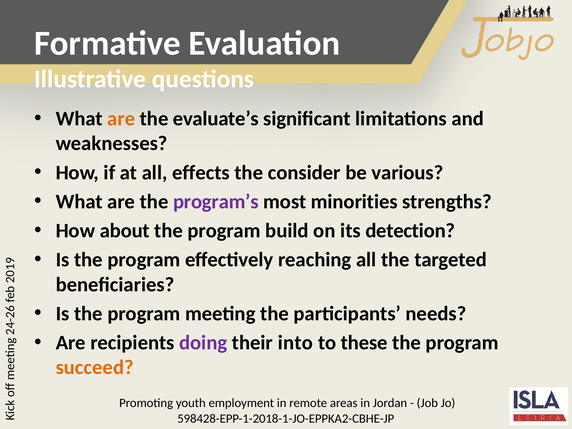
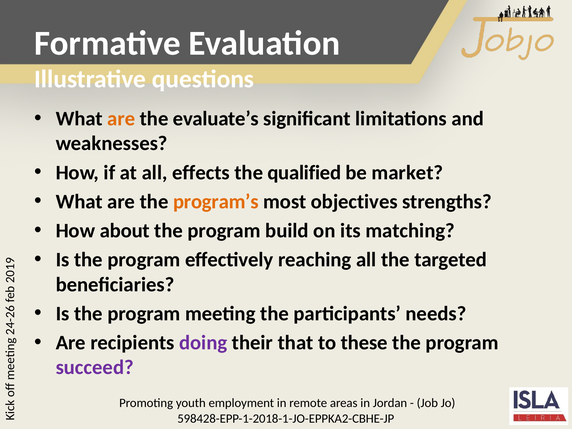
consider: consider -> qualified (304, 173)
various: various -> market (407, 173)
program’s colour: purple -> orange (216, 202)
minorities: minorities -> objectives (354, 202)
detection: detection -> matching (410, 231)
into: into -> that (296, 343)
succeed colour: orange -> purple (95, 367)
